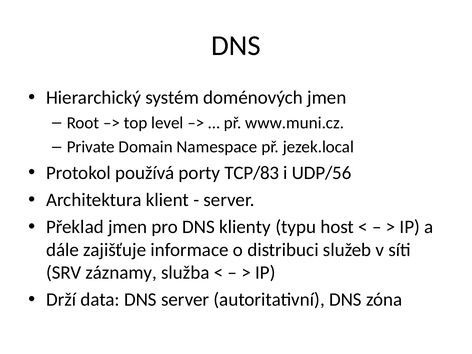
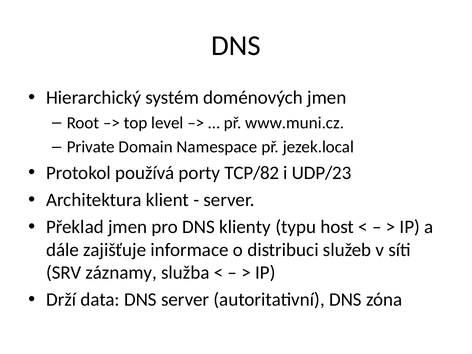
TCP/83: TCP/83 -> TCP/82 (252, 173)
UDP/56: UDP/56 -> UDP/23 (322, 173)
